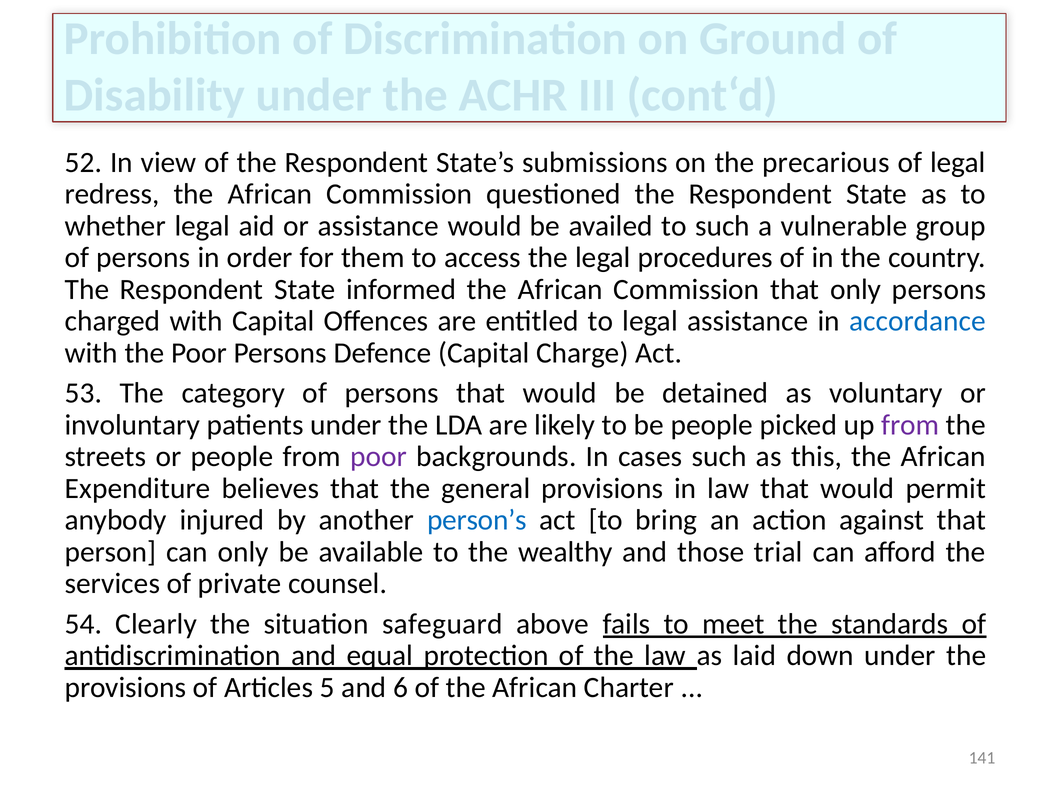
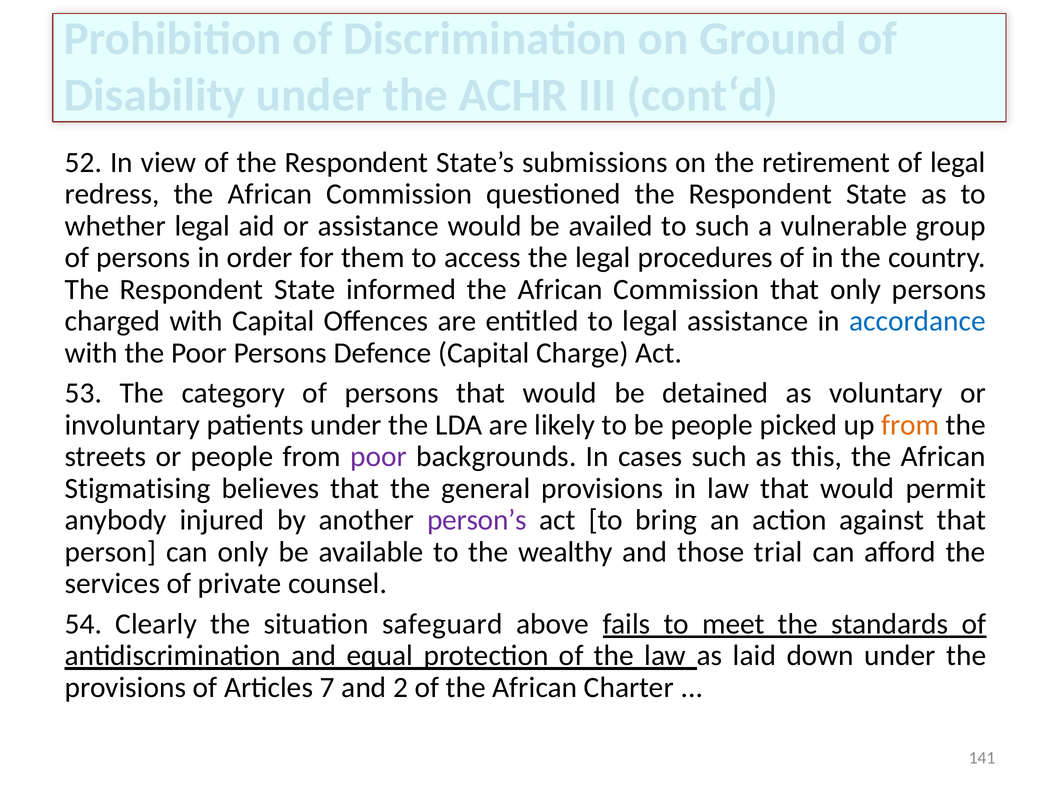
precarious: precarious -> retirement (826, 162)
from colour: purple -> orange (910, 425)
Expenditure: Expenditure -> Stigmatising (138, 489)
person’s colour: blue -> purple (477, 520)
5: 5 -> 7 (327, 688)
6: 6 -> 2 (401, 688)
